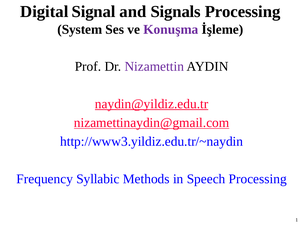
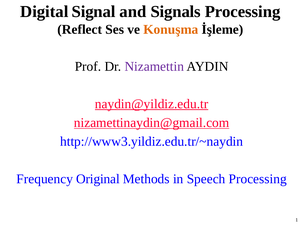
System: System -> Reflect (80, 29)
Konuşma colour: purple -> orange (171, 29)
Syllabic: Syllabic -> Original (98, 179)
